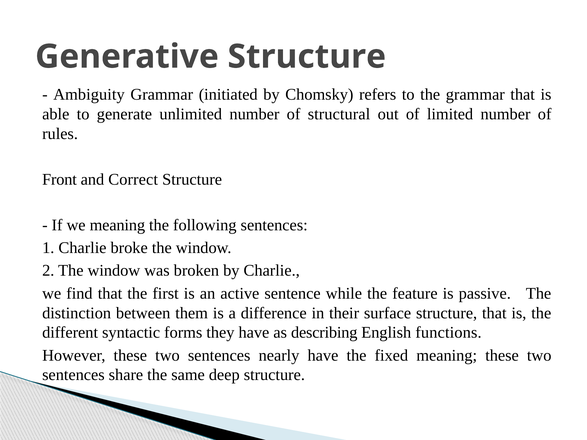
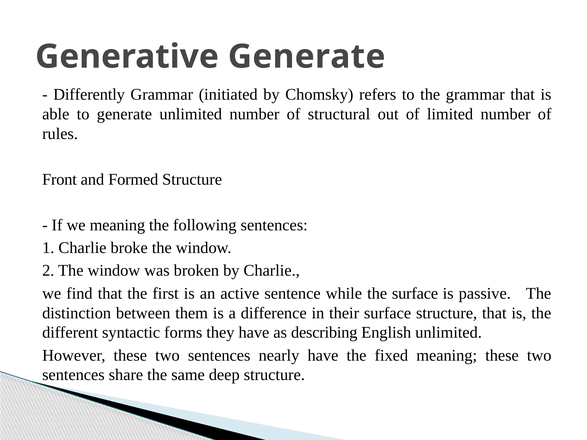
Generative Structure: Structure -> Generate (307, 57)
Ambiguity: Ambiguity -> Differently (89, 95)
Correct: Correct -> Formed (133, 179)
the feature: feature -> surface (415, 294)
English functions: functions -> unlimited (449, 333)
